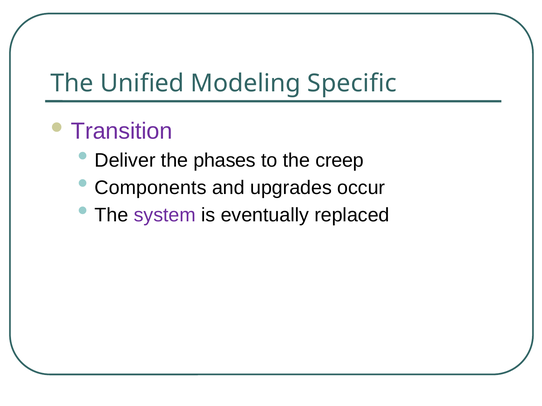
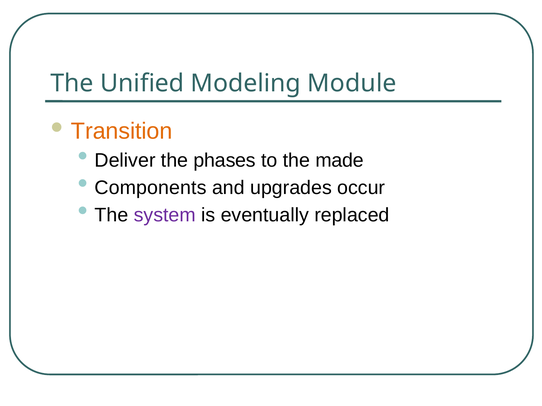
Specific: Specific -> Module (352, 83)
Transition colour: purple -> orange (122, 131)
creep: creep -> made (340, 161)
